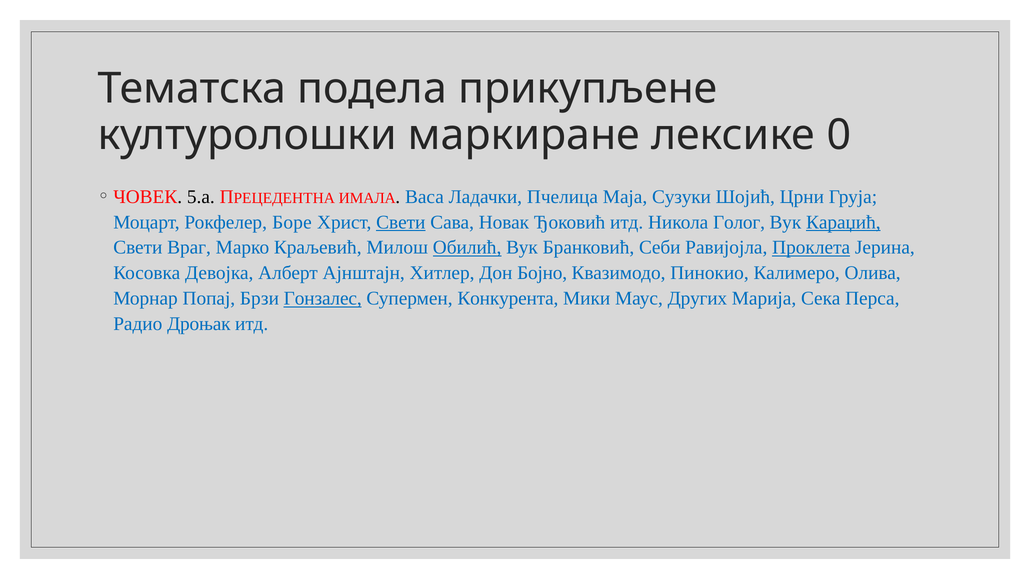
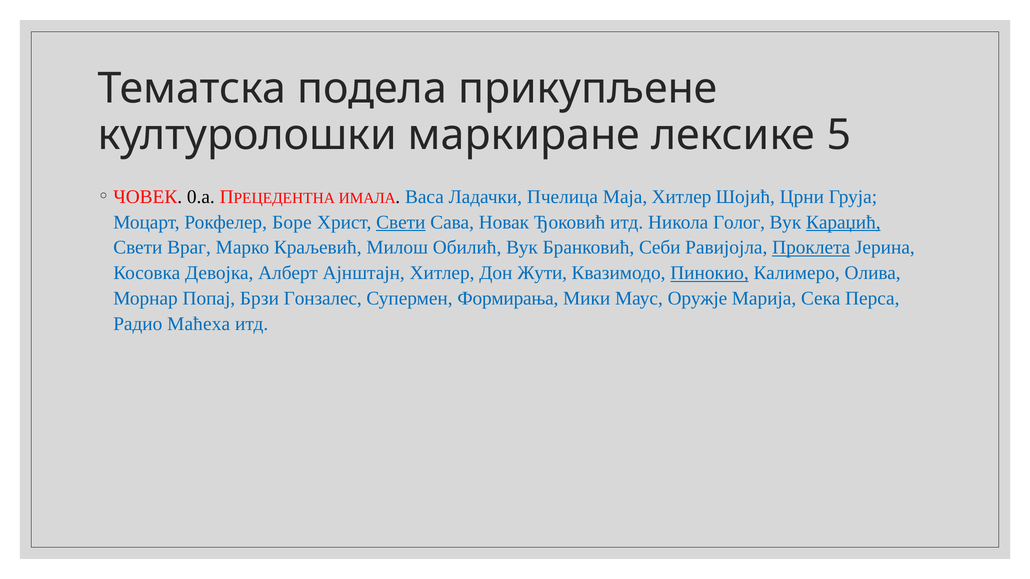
0: 0 -> 5 (839, 135)
5.а: 5.а -> 0.а (201, 197)
Маја Сузуки: Сузуки -> Хитлер (681, 197)
Обилић underline: present -> none (467, 248)
Бојно: Бојно -> Жути (542, 273)
Пинокио underline: none -> present (710, 273)
Гонзалес underline: present -> none (323, 299)
Конкурента: Конкурента -> Формирања (508, 299)
Других: Других -> Оружје (697, 299)
Дроњак: Дроњак -> Маћеха (199, 324)
